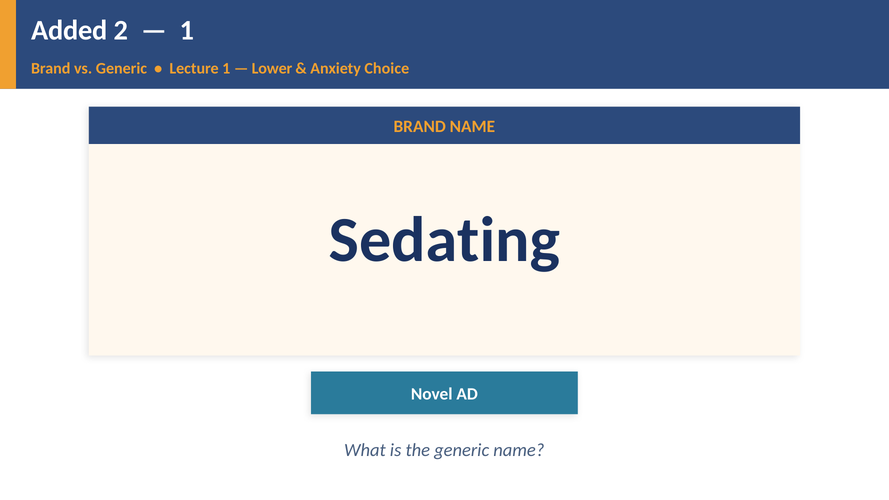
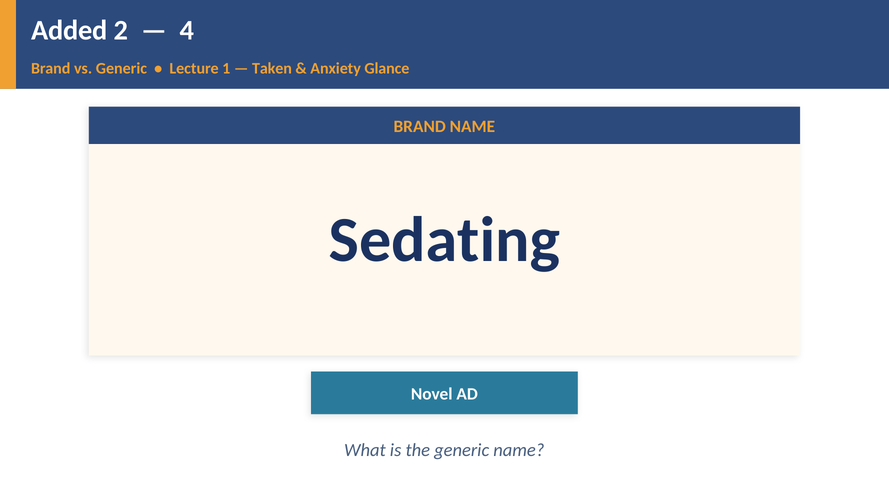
1: 1 -> 4 (187, 30)
Lower: Lower -> Taken (272, 69)
Choice: Choice -> Glance (387, 69)
